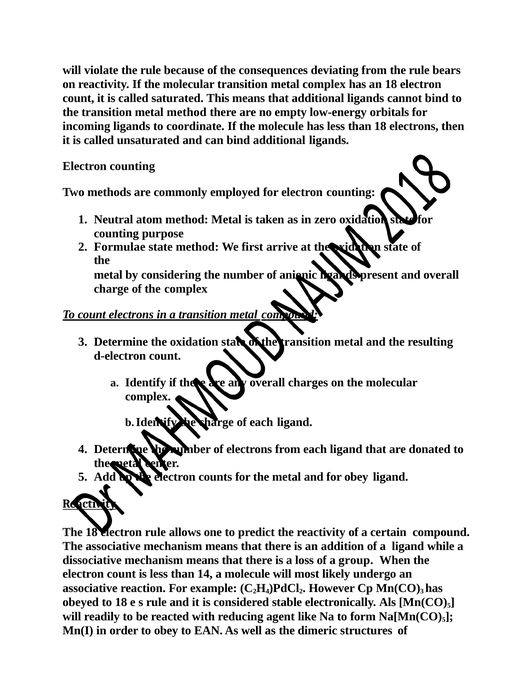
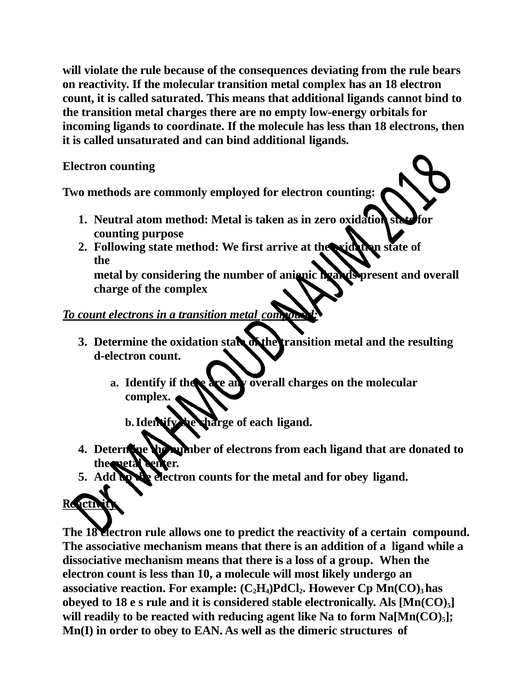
metal method: method -> charges (187, 112)
Formulae: Formulae -> Following (120, 247)
14: 14 -> 10 (205, 573)
